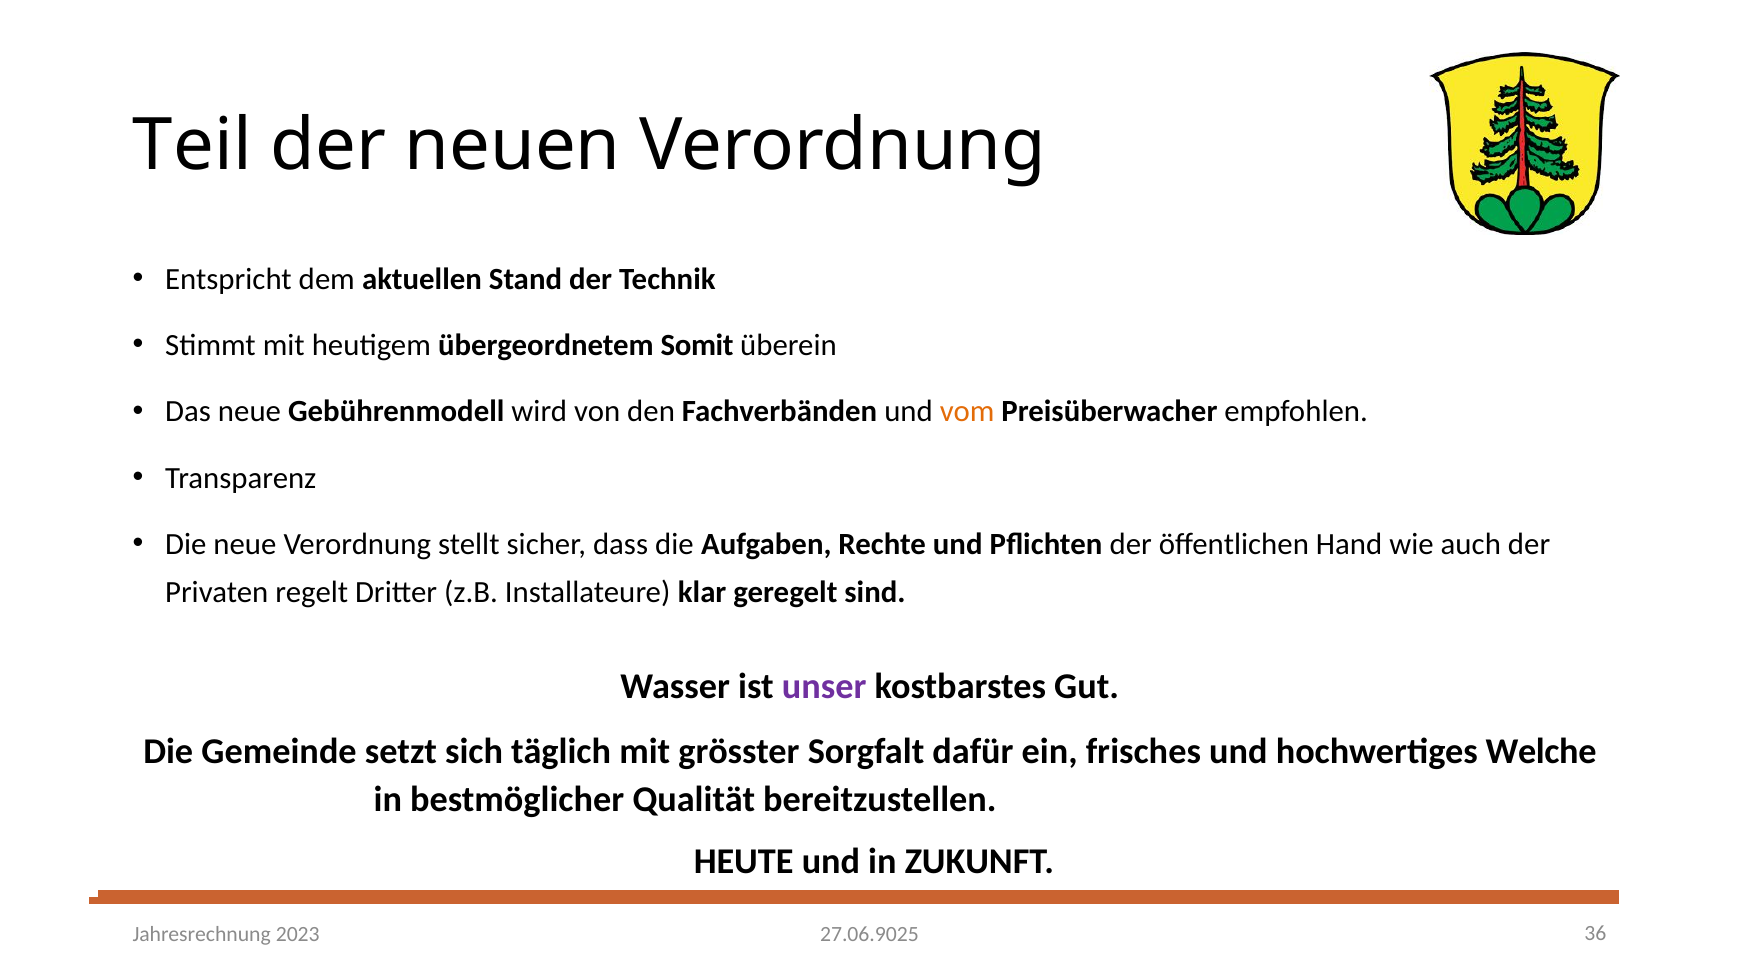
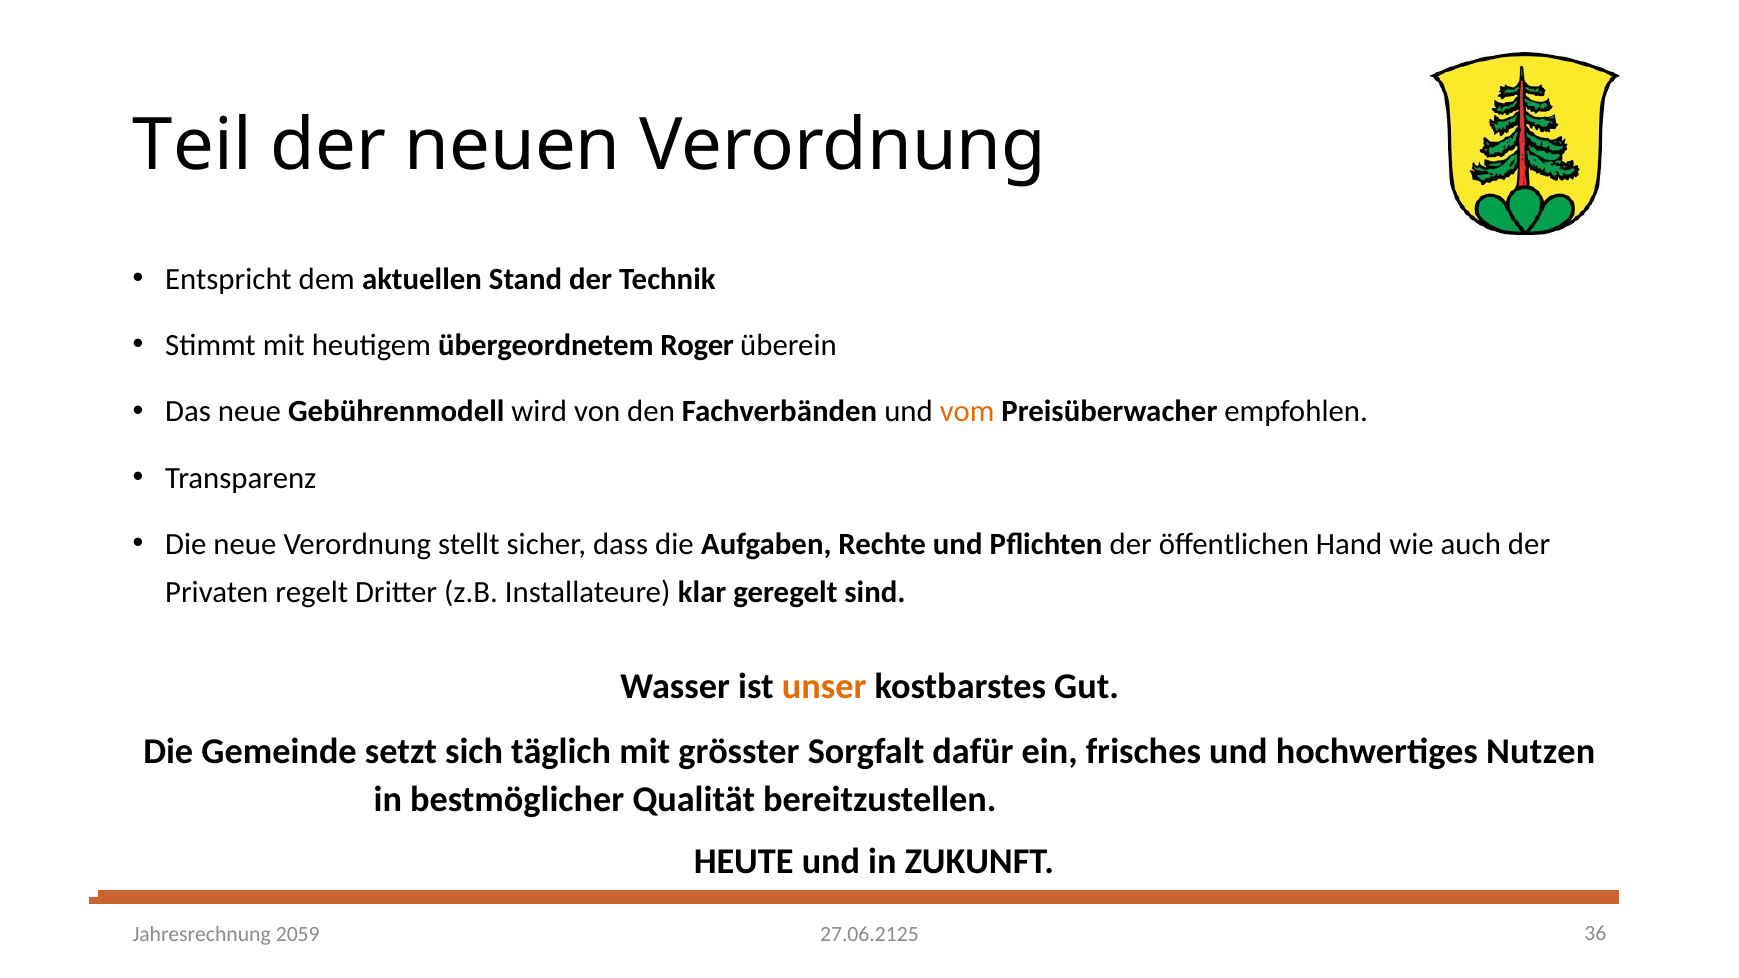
Somit: Somit -> Roger (697, 346)
unser colour: purple -> orange (824, 687)
Welche: Welche -> Nutzen (1541, 752)
2023: 2023 -> 2059 (298, 934)
27.06.9025: 27.06.9025 -> 27.06.2125 (869, 934)
